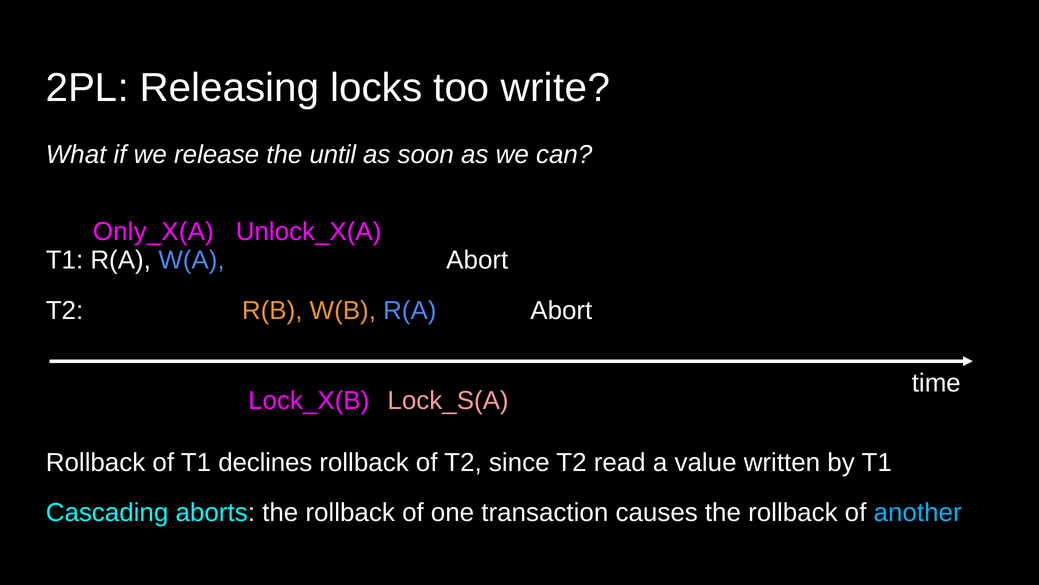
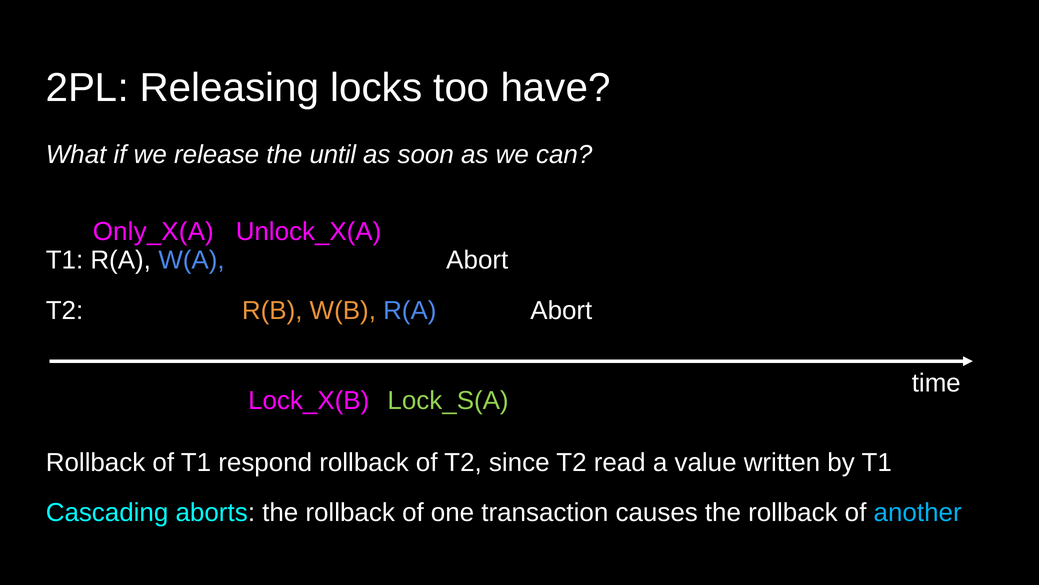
write: write -> have (556, 88)
Lock_S(A colour: pink -> light green (448, 400)
declines: declines -> respond (265, 462)
